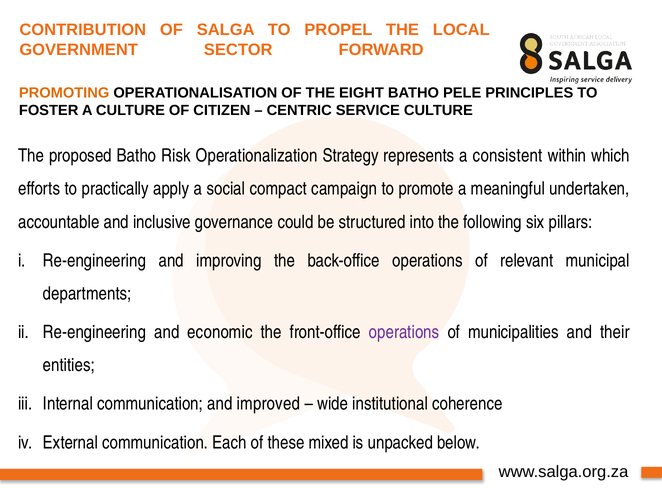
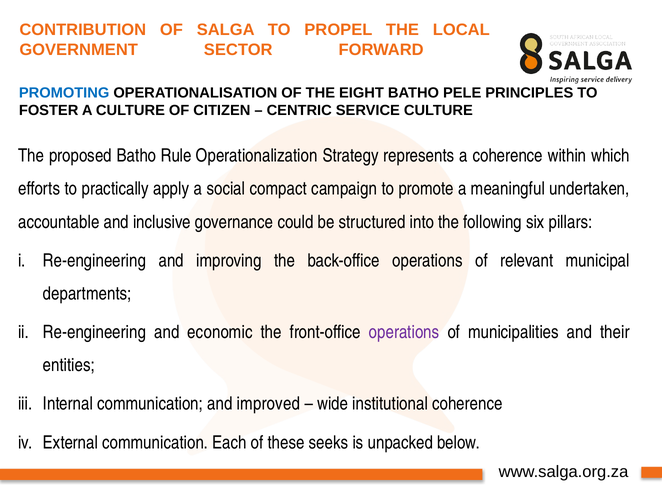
PROMOTING colour: orange -> blue (64, 93)
Risk: Risk -> Rule (176, 156)
a consistent: consistent -> coherence (508, 156)
mixed: mixed -> seeks (329, 443)
